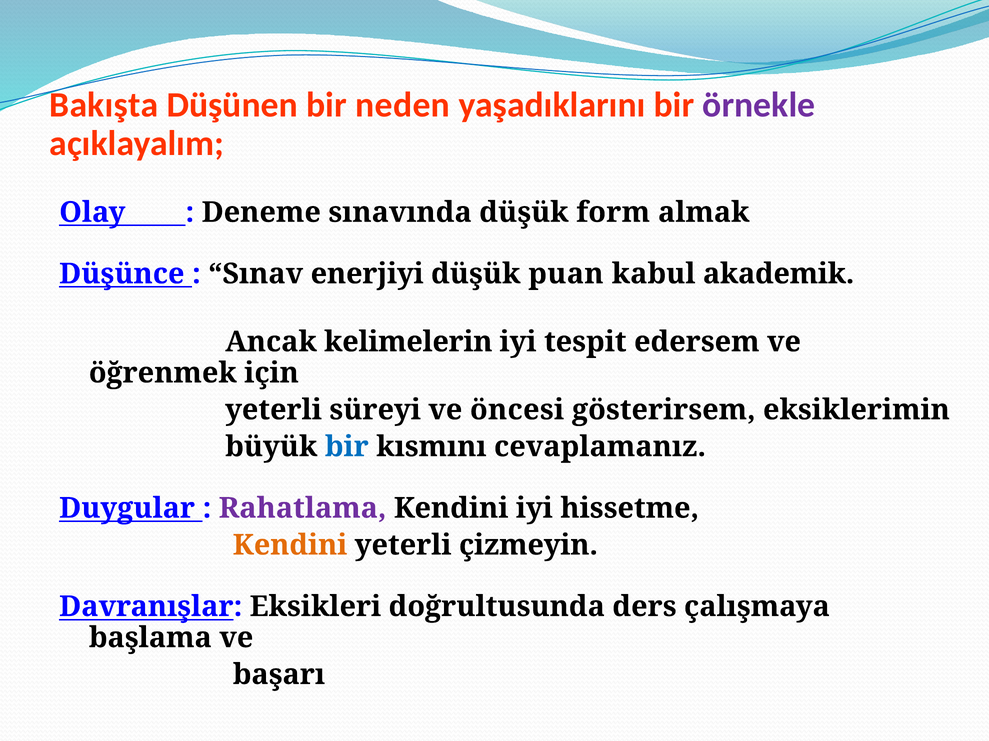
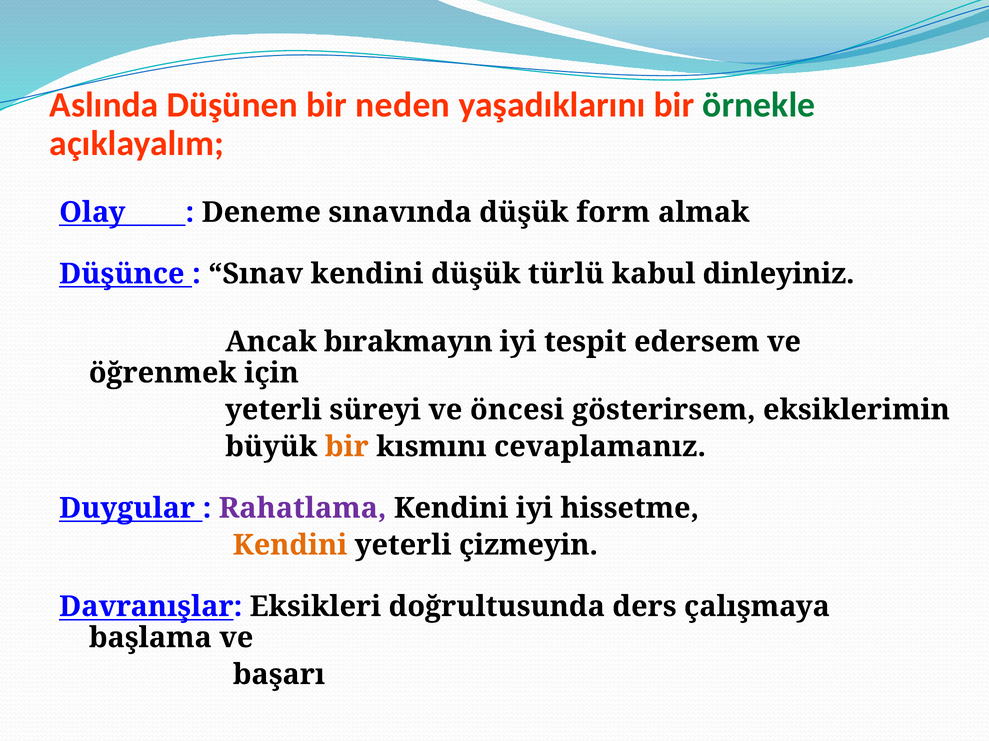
Bakışta: Bakışta -> Aslında (104, 105)
örnekle colour: purple -> green (759, 105)
Sınav enerjiyi: enerjiyi -> kendini (367, 274)
puan: puan -> türlü (566, 274)
akademik: akademik -> dinleyiniz (779, 274)
kelimelerin: kelimelerin -> bırakmayın (408, 342)
bir colour: blue -> orange (347, 447)
